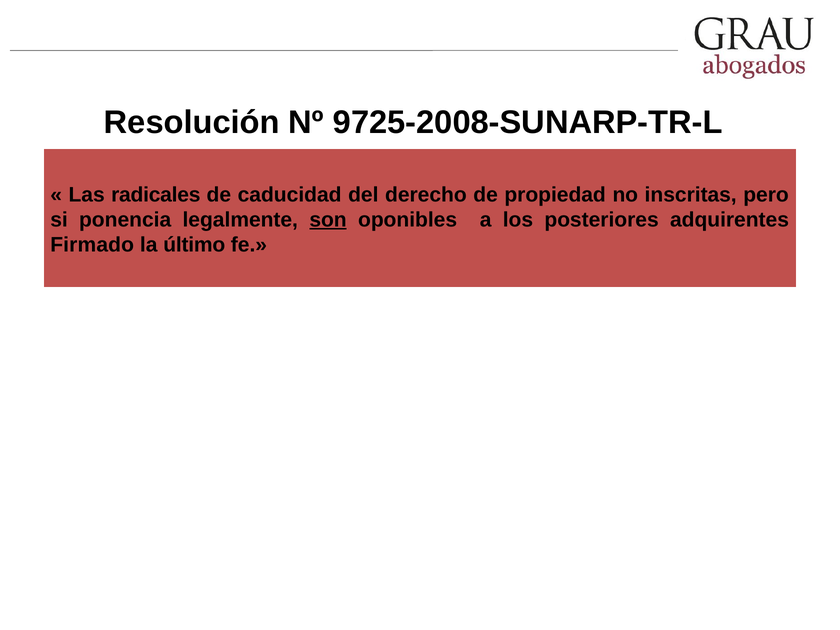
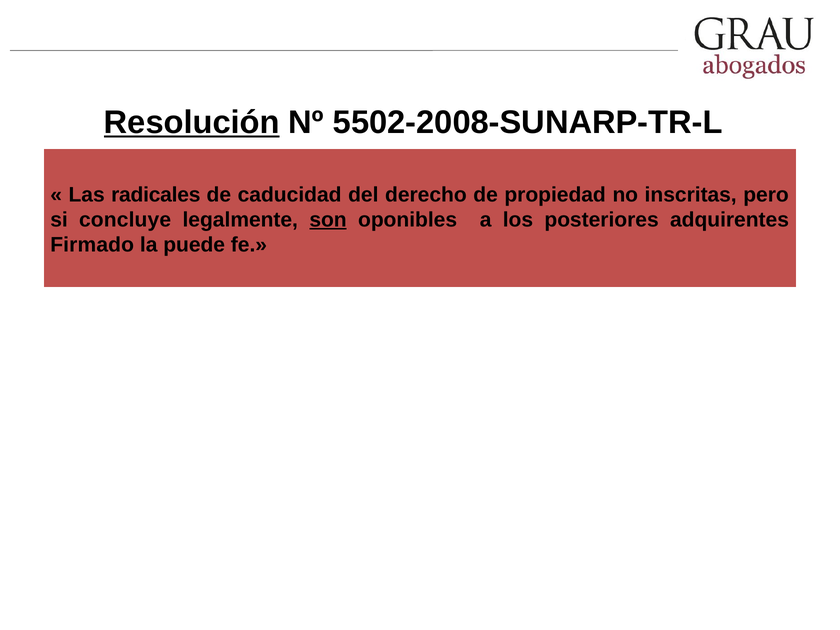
Resolución underline: none -> present (192, 122)
9725-2008-SUNARP-TR-L: 9725-2008-SUNARP-TR-L -> 5502-2008-SUNARP-TR-L (528, 122)
ponencia: ponencia -> concluye (125, 220)
último: último -> puede (194, 245)
